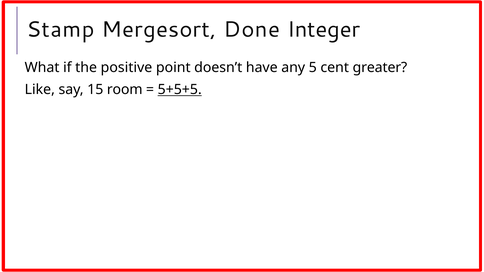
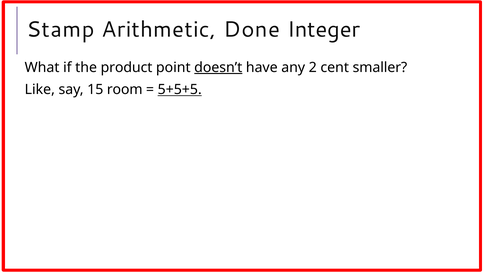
Mergesort: Mergesort -> Arithmetic (159, 30)
positive: positive -> product (127, 67)
doesn’t underline: none -> present (218, 67)
5: 5 -> 2 (313, 67)
greater: greater -> smaller (380, 67)
